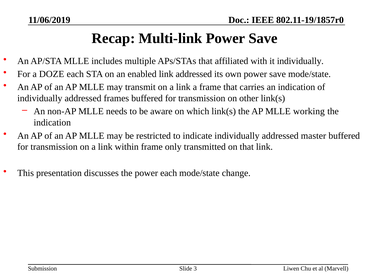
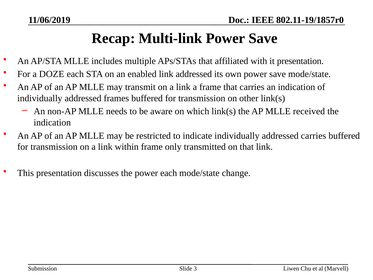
it individually: individually -> presentation (300, 61)
working: working -> received (309, 111)
addressed master: master -> carries (314, 136)
